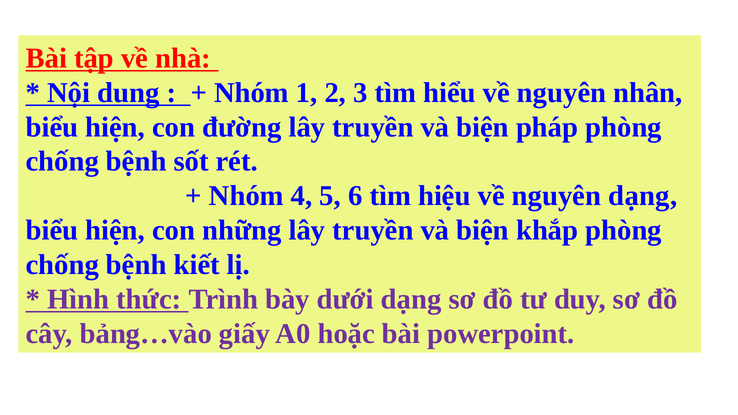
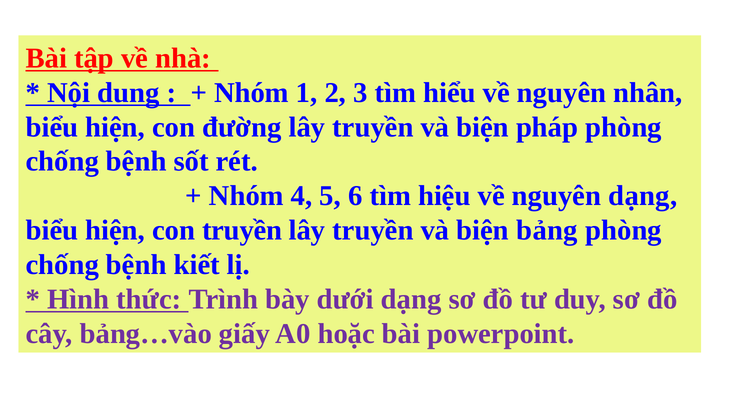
con những: những -> truyền (242, 230)
khắp: khắp -> bảng (547, 230)
